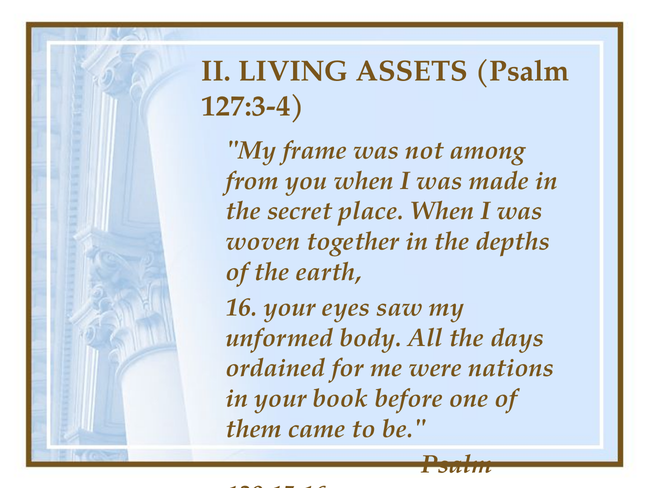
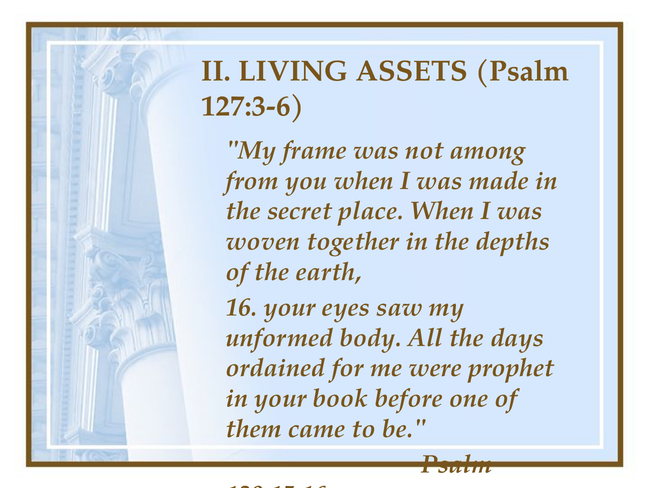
127:3-4: 127:3-4 -> 127:3-6 (253, 106)
nations: nations -> prophet (511, 368)
